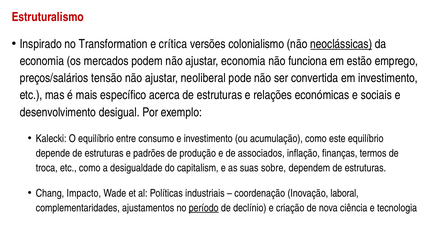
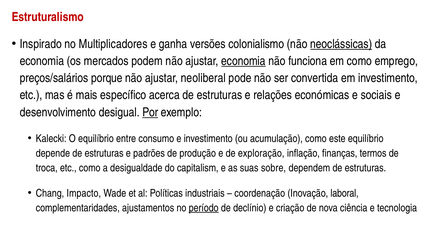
Transformation: Transformation -> Multiplicadores (113, 44)
crítica: crítica -> ganha (173, 44)
economia underline: none -> present (243, 61)
em estão: estão -> como (359, 61)
tensão: tensão -> porque (107, 78)
Por underline: none -> present (150, 112)
associados: associados -> exploração (261, 153)
